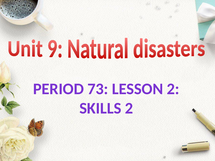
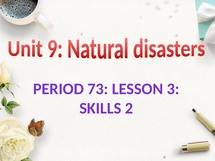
LESSON 2: 2 -> 3 (173, 89)
